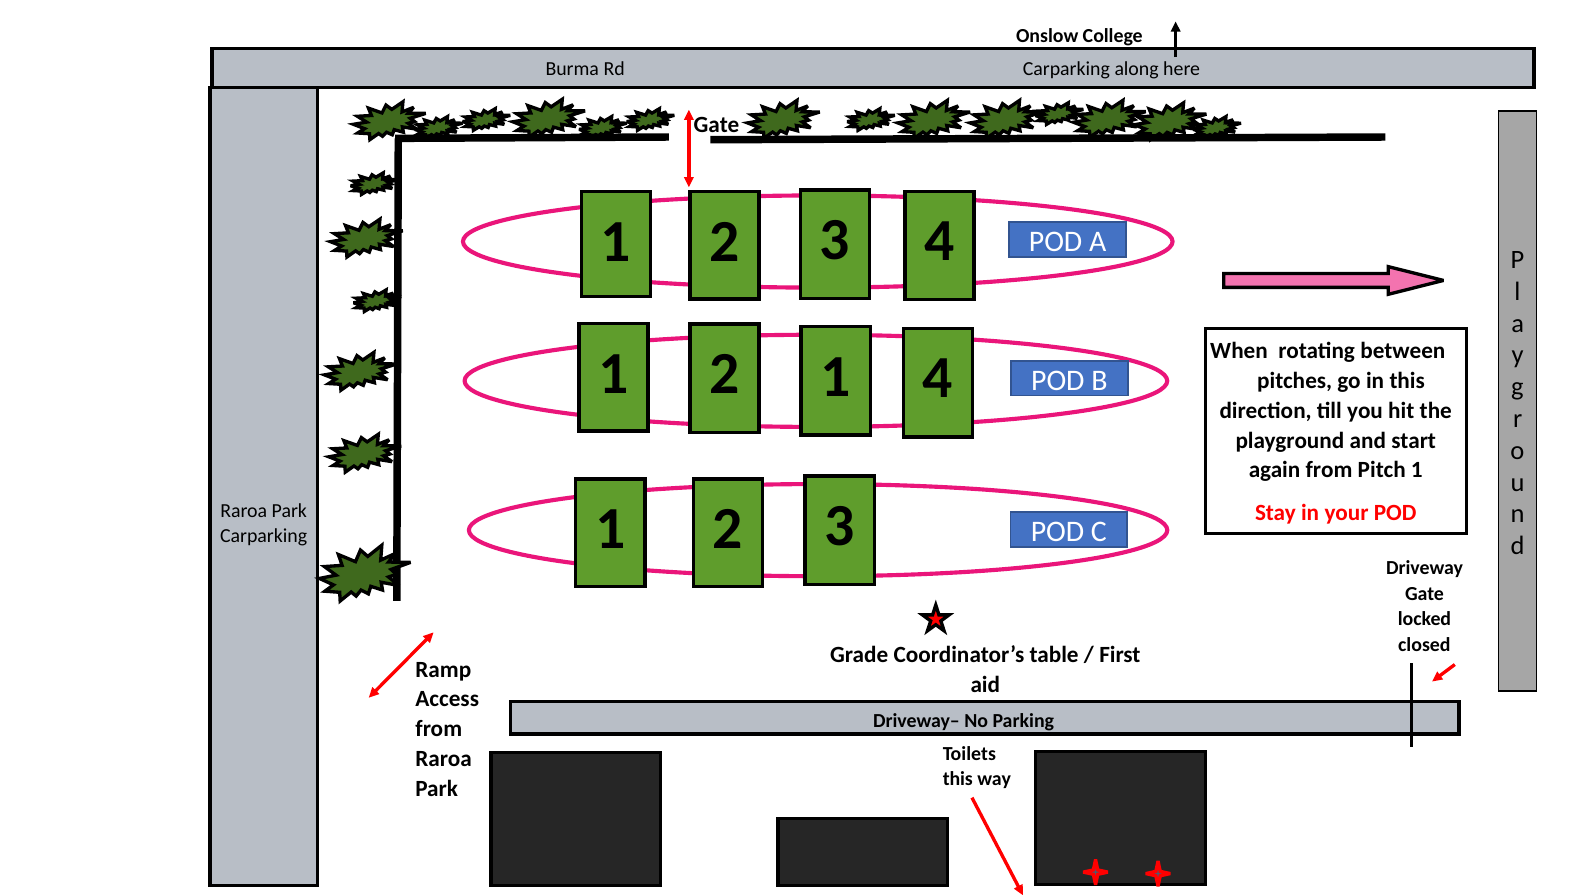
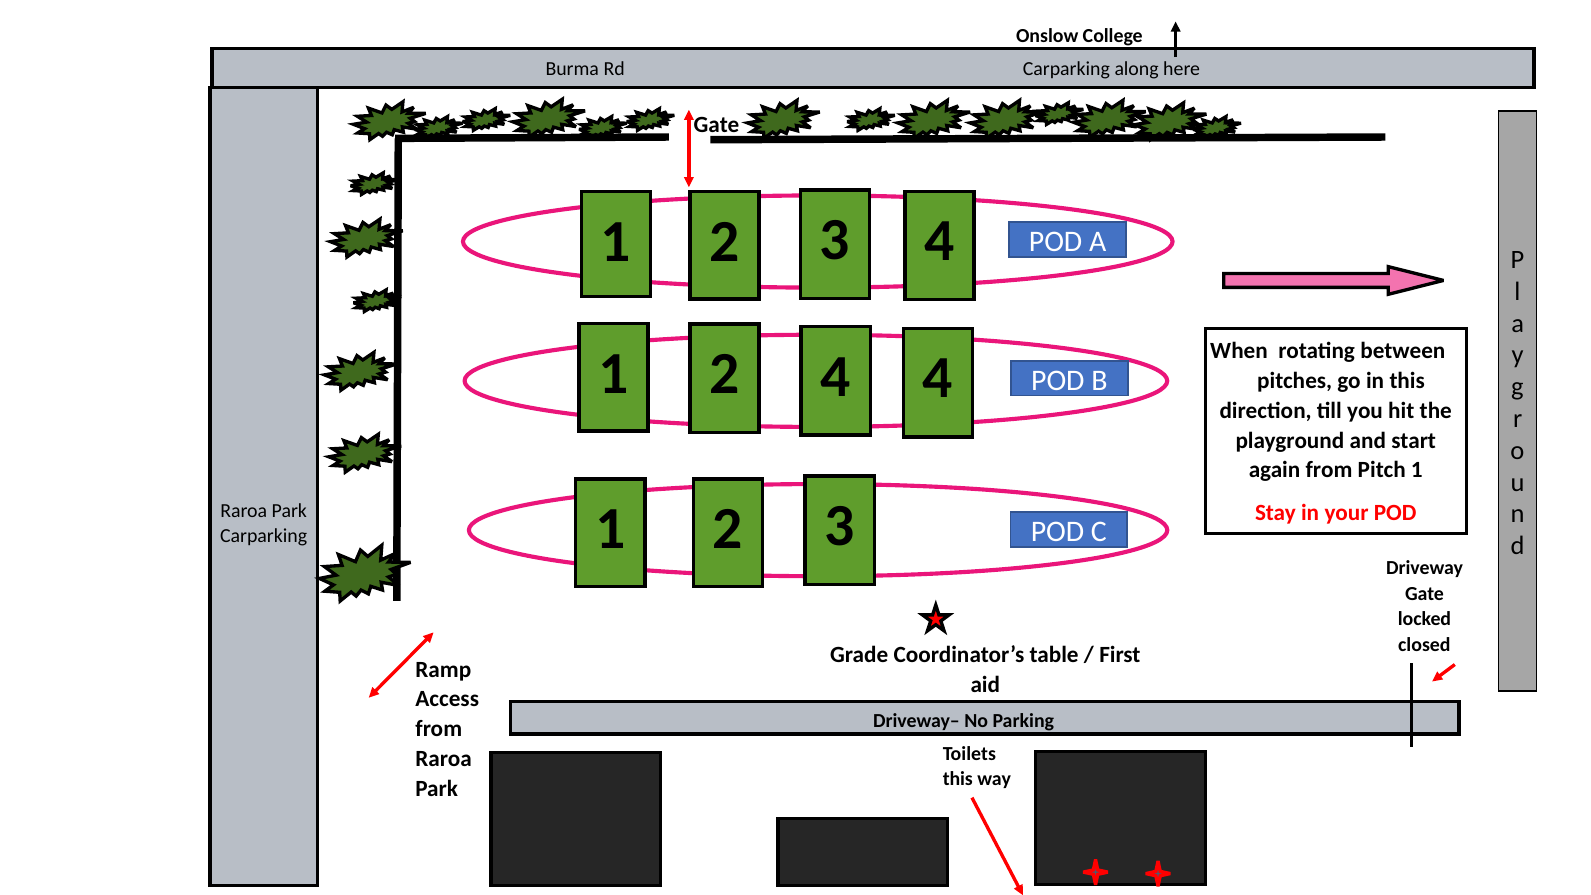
1 2 1: 1 -> 4 (836, 376)
